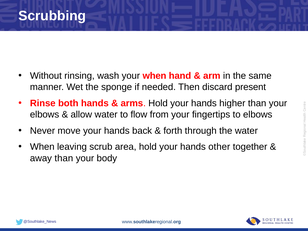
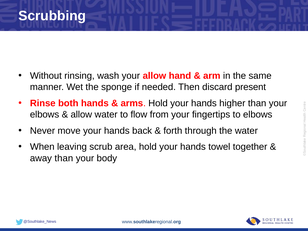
your when: when -> allow (154, 76)
other: other -> towel (219, 147)
